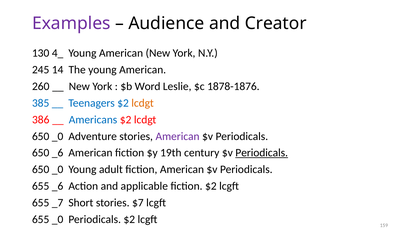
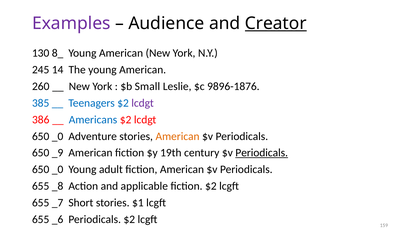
Creator underline: none -> present (276, 23)
4_: 4_ -> 8_ (58, 53)
Word: Word -> Small (147, 86)
1878-1876: 1878-1876 -> 9896-1876 (233, 86)
lcdgt colour: orange -> purple (143, 103)
American colour: purple -> orange (178, 136)
650 _6: _6 -> _9 (58, 153)
655 _6: _6 -> _8 (58, 186)
$7: $7 -> $1 (138, 203)
655 _0: _0 -> _6 (58, 220)
